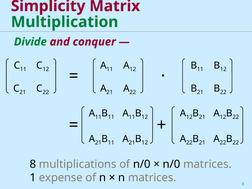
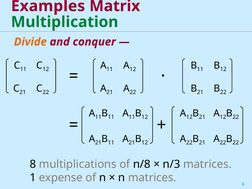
Simplicity: Simplicity -> Examples (48, 6)
Divide colour: green -> orange (30, 42)
of n/0: n/0 -> n/8 (142, 164)
n/0: n/0 -> n/3 (172, 164)
